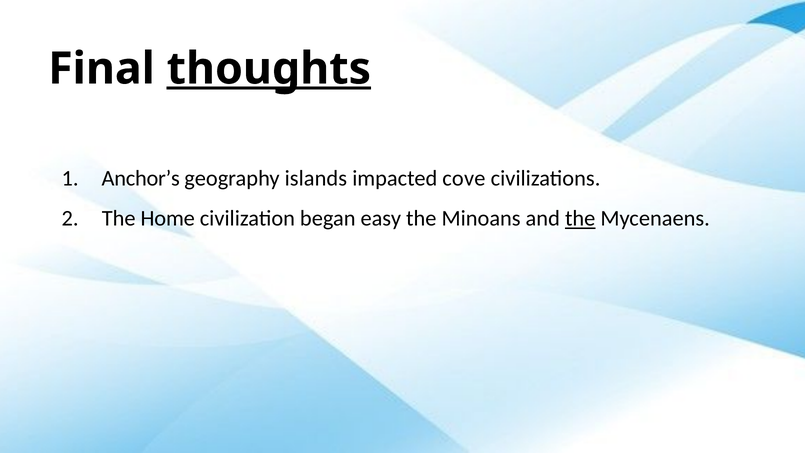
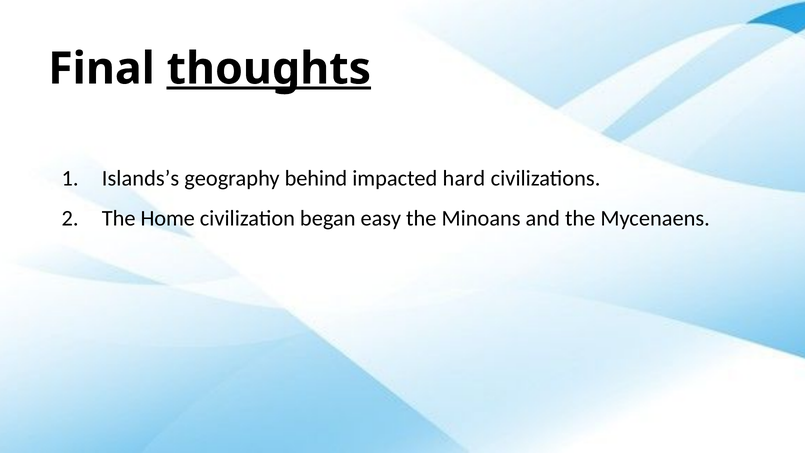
Anchor’s: Anchor’s -> Islands’s (141, 178)
islands: islands -> behind (316, 178)
cove: cove -> hard (464, 178)
the underline: present -> none (580, 218)
